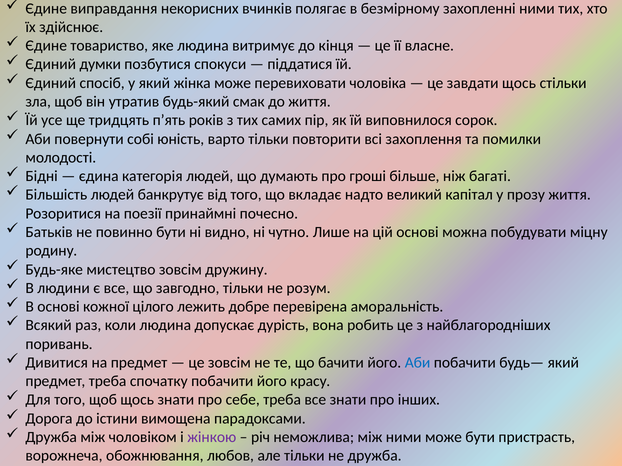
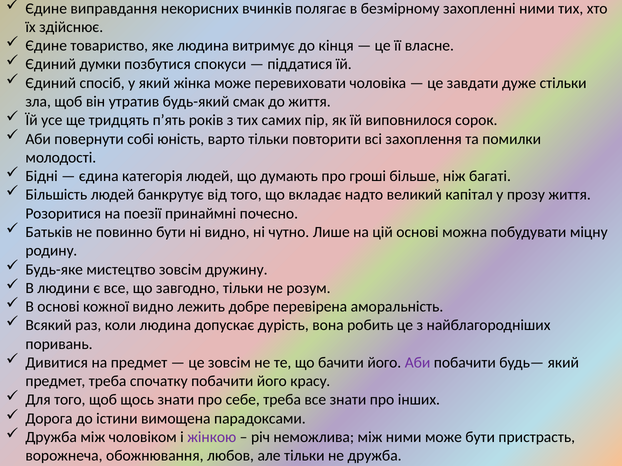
завдати щось: щось -> дуже (519, 83)
кожної цілого: цілого -> видно (153, 307)
Аби colour: blue -> purple (418, 363)
